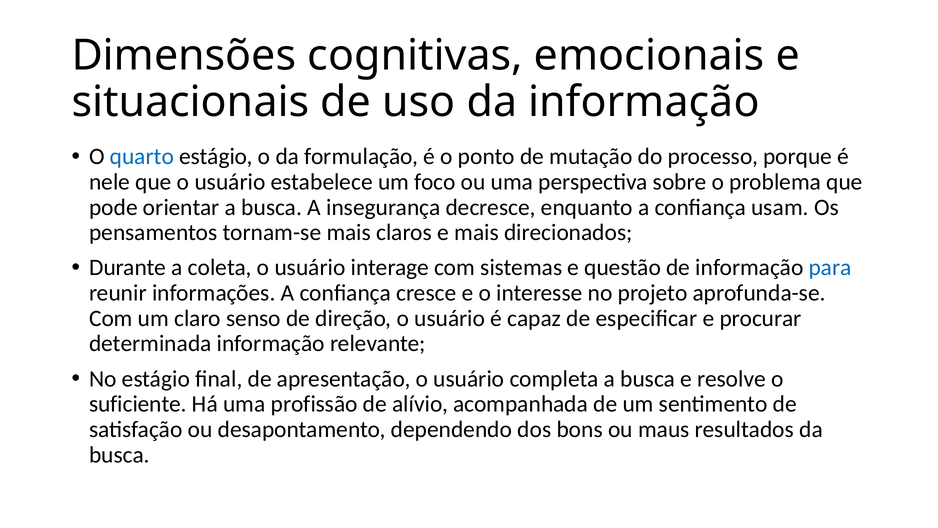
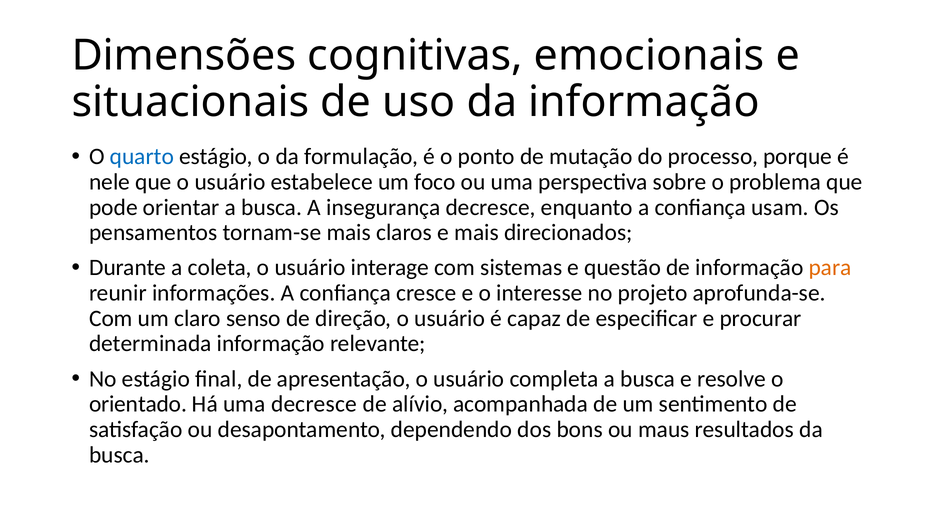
para colour: blue -> orange (830, 268)
suficiente: suficiente -> orientado (138, 404)
uma profissão: profissão -> decresce (314, 404)
